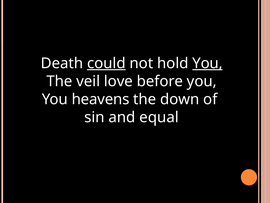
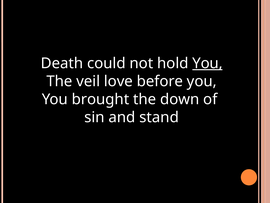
could underline: present -> none (106, 63)
heavens: heavens -> brought (100, 99)
equal: equal -> stand (159, 117)
